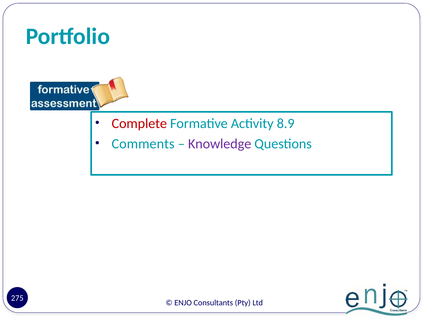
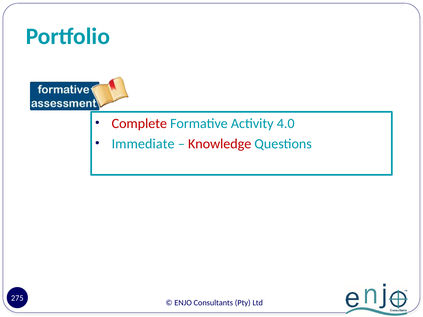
8.9: 8.9 -> 4.0 (286, 124)
Comments: Comments -> Immediate (143, 144)
Knowledge colour: purple -> red (220, 144)
